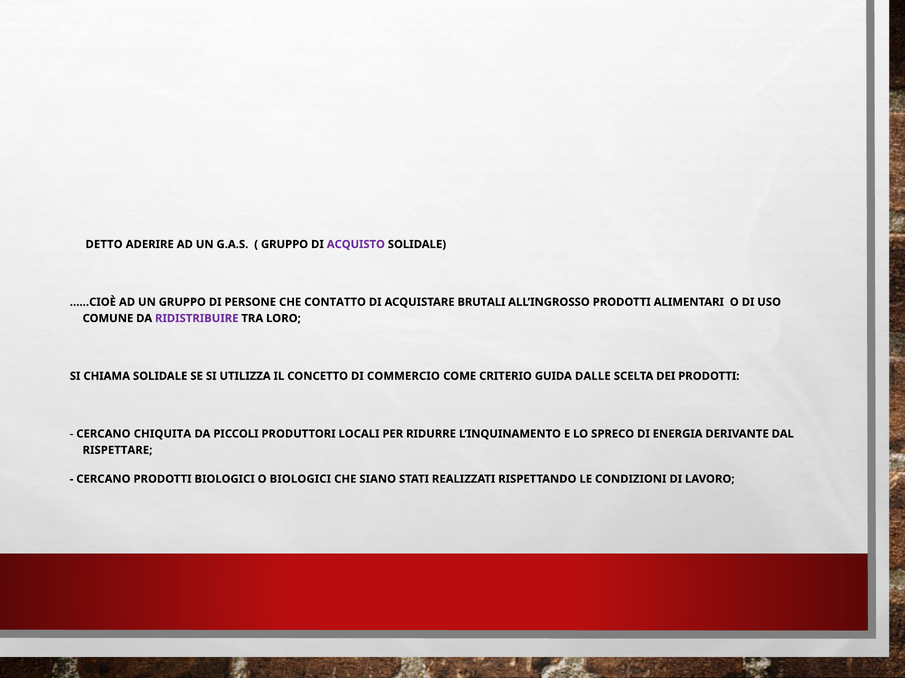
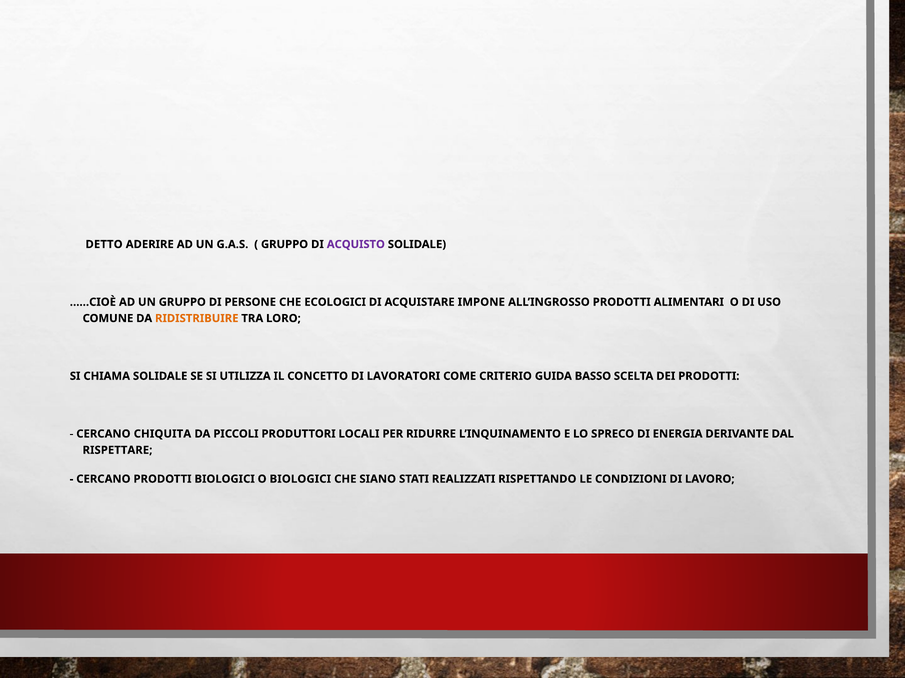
CONTATTO: CONTATTO -> ECOLOGICI (335, 302)
BRUTALI: BRUTALI -> IMPONE (481, 302)
RIDISTRIBUIRE colour: purple -> orange (197, 319)
COMMERCIO: COMMERCIO -> LAVORATORI (403, 377)
DALLE: DALLE -> BASSO (593, 377)
